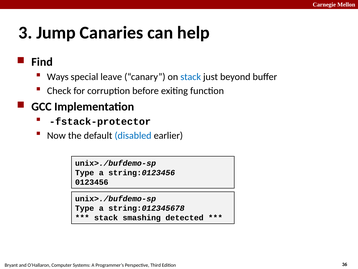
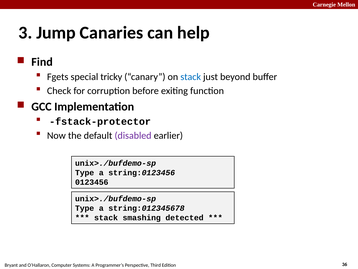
Ways: Ways -> Fgets (58, 77)
leave: leave -> tricky (111, 77)
disabled colour: blue -> purple (133, 135)
